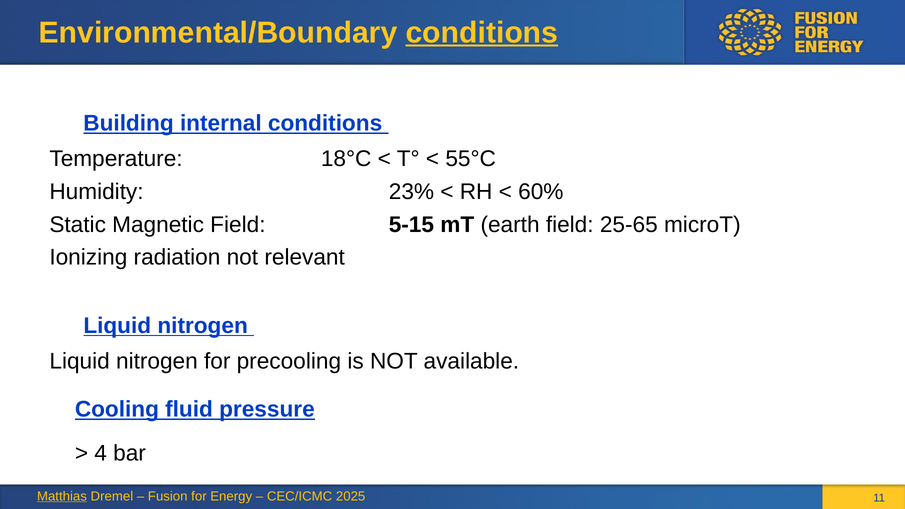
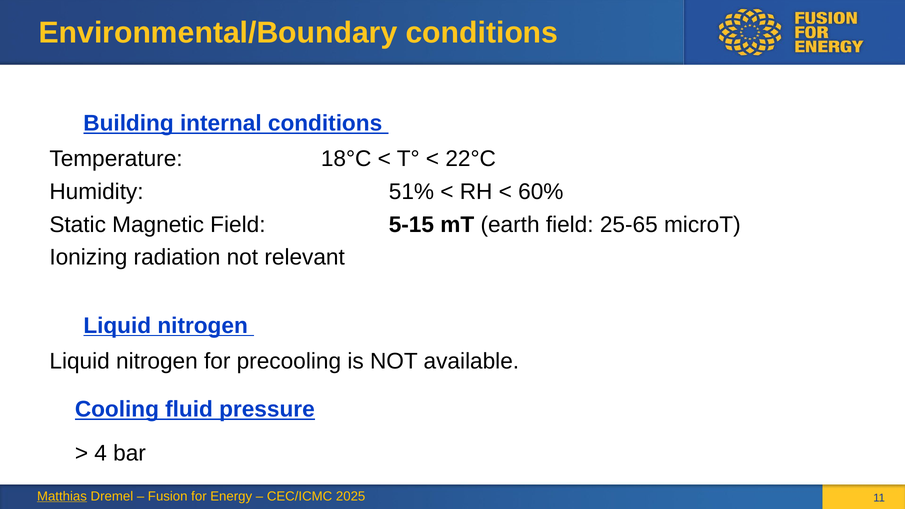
conditions underline: present -> none (482, 33)
55°C: 55°C -> 22°C (471, 159)
23%: 23% -> 51% (411, 192)
